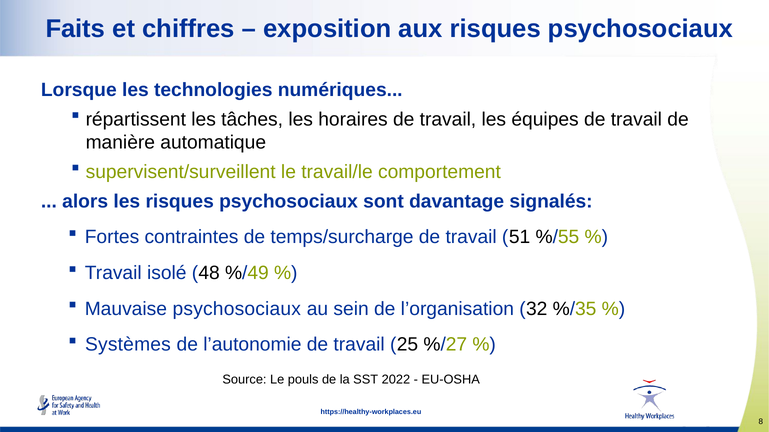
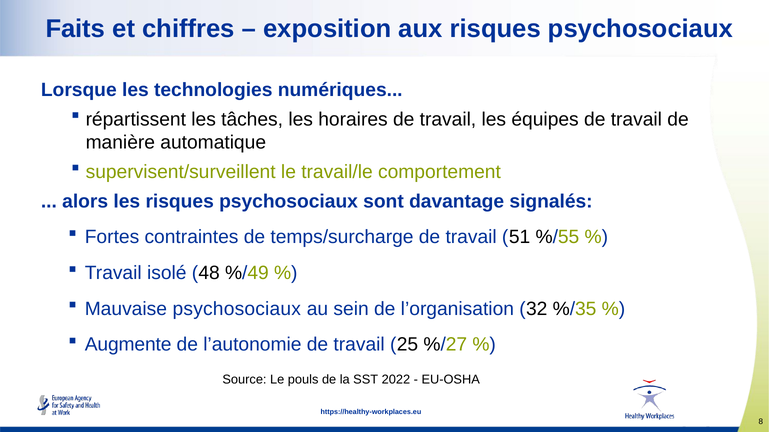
Systèmes: Systèmes -> Augmente (128, 345)
